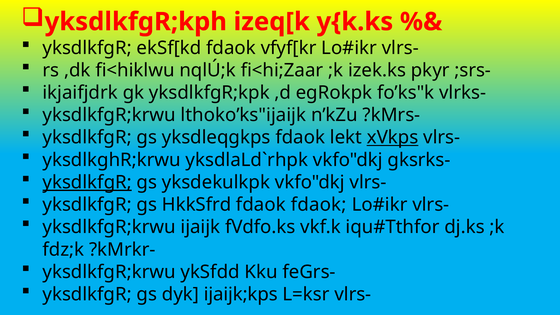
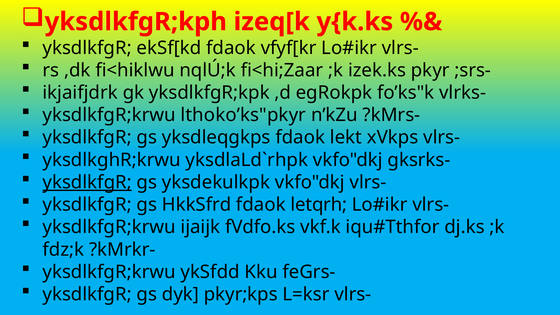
lthoko’ks"ijaijk: lthoko’ks"ijaijk -> lthoko’ks"pkyr (243, 115)
xVkps underline: present -> none (393, 137)
fdaok fdaok: fdaok -> letqrh (319, 205)
ijaijk;kps: ijaijk;kps -> pkyr;kps (241, 294)
